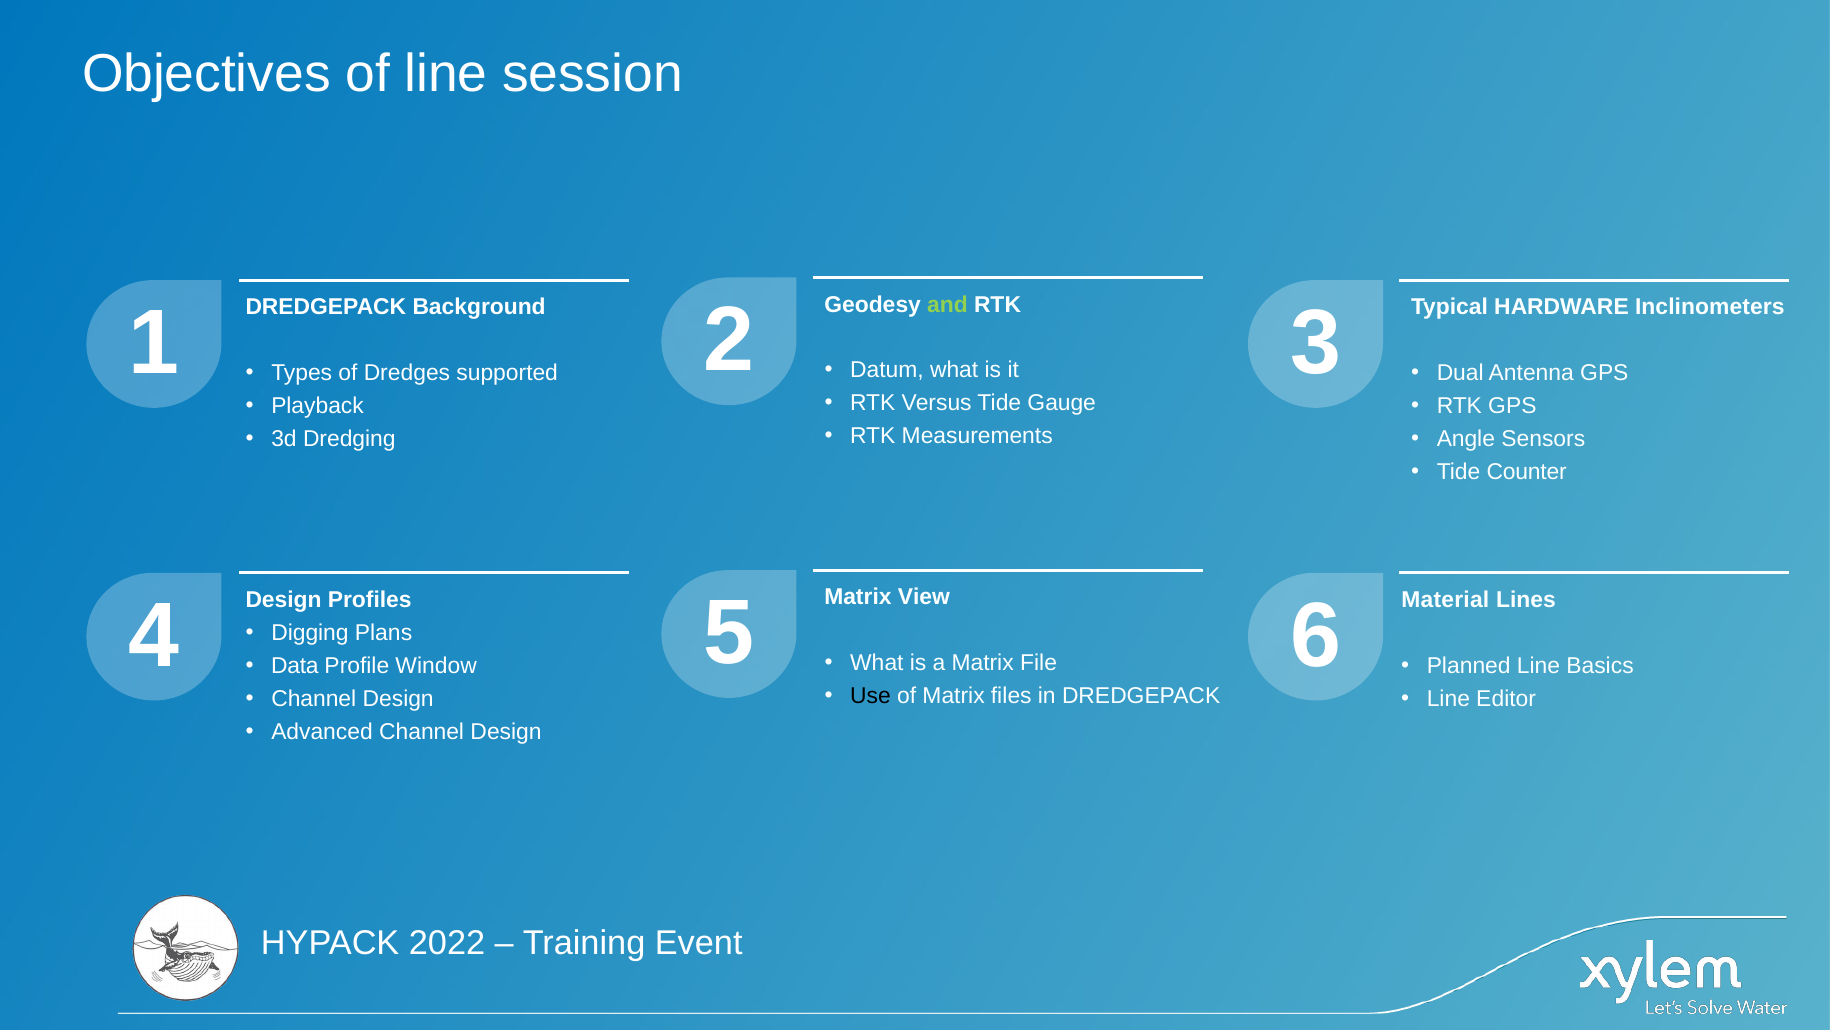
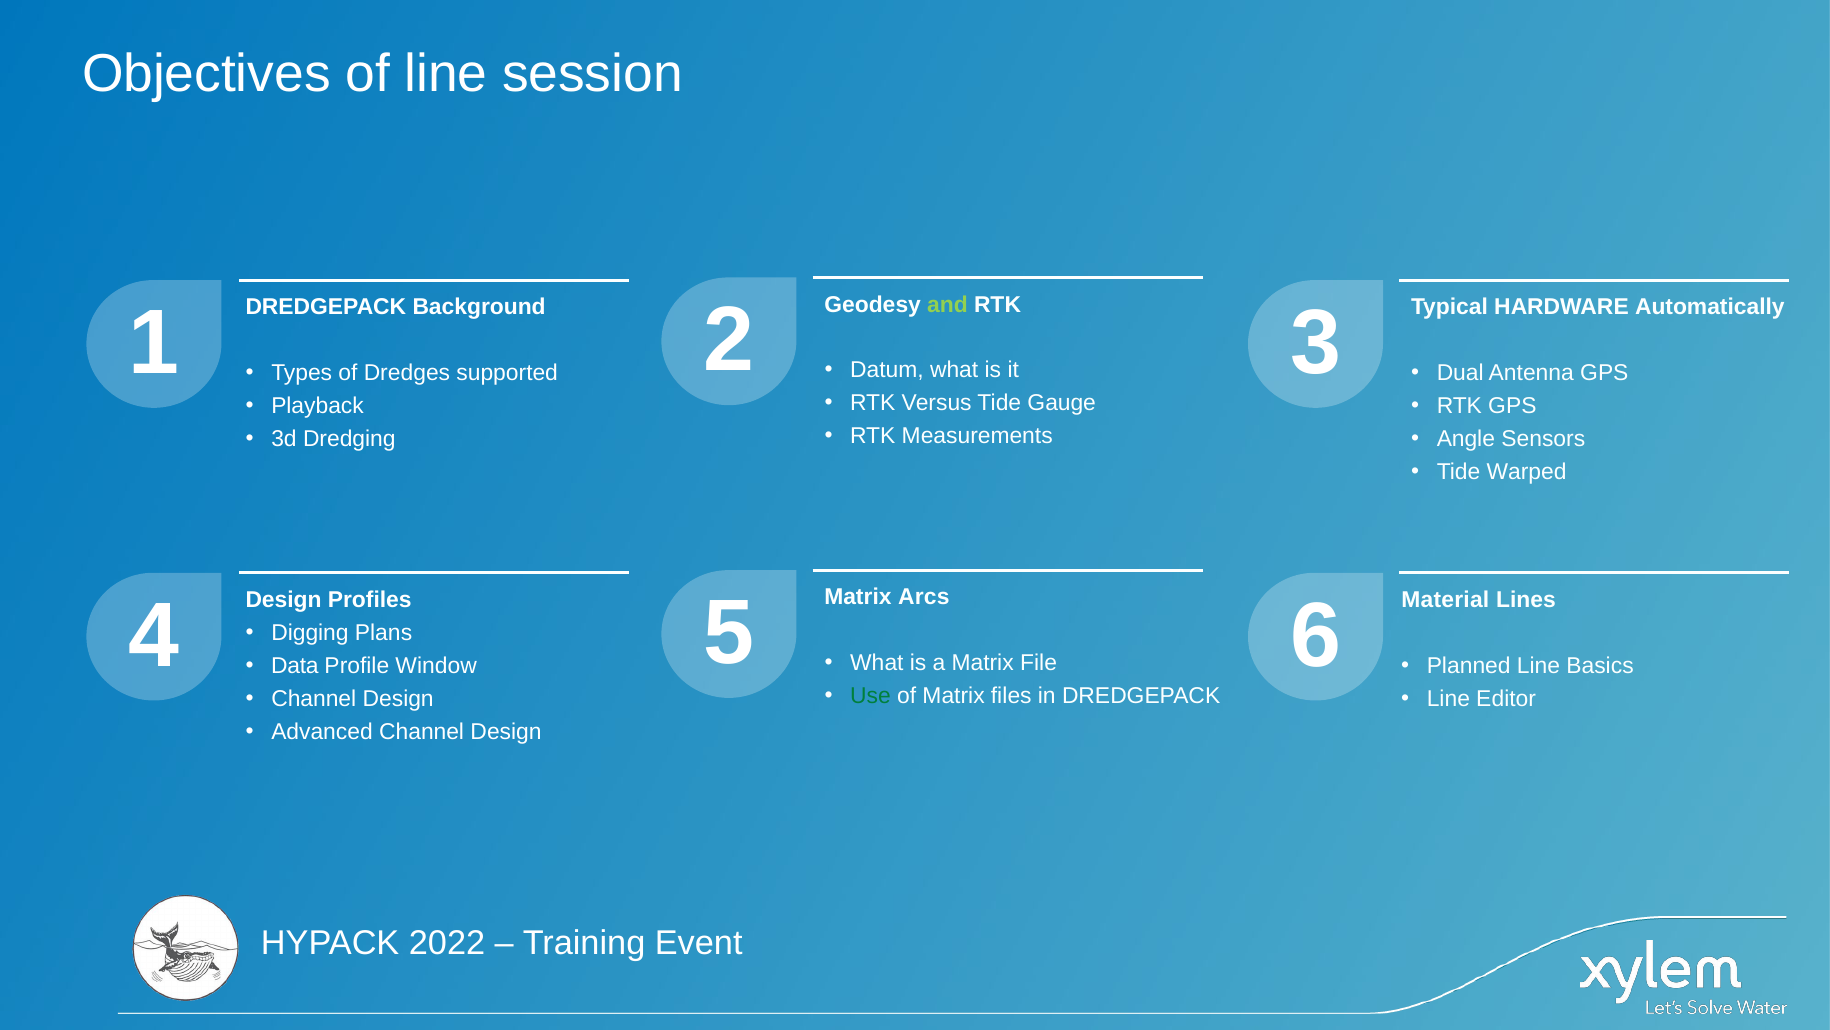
Inclinometers: Inclinometers -> Automatically (1710, 307)
Counter: Counter -> Warped (1527, 472)
View: View -> Arcs (924, 597)
Use colour: black -> green (871, 696)
